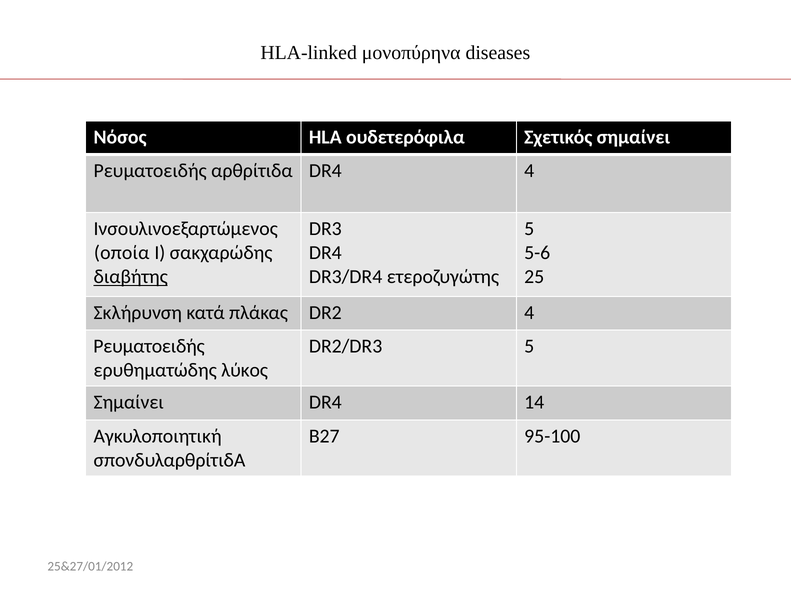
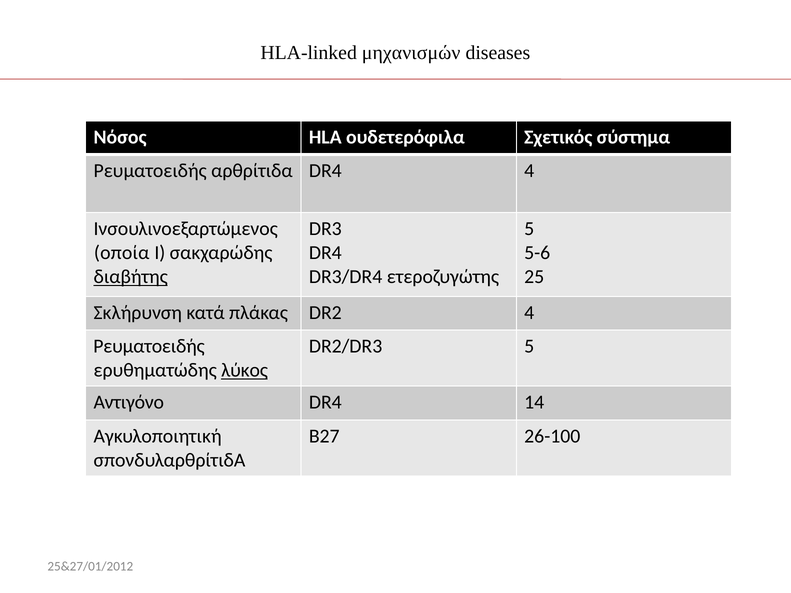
μονοπύρηνα: μονοπύρηνα -> μηχανισμών (411, 53)
Σχετικός σημαίνει: σημαίνει -> σύστημα (633, 137)
λύκος underline: none -> present (245, 371)
Σημαίνει: Σημαίνει -> Αντιγόνο (129, 403)
95-100: 95-100 -> 26-100 (552, 436)
